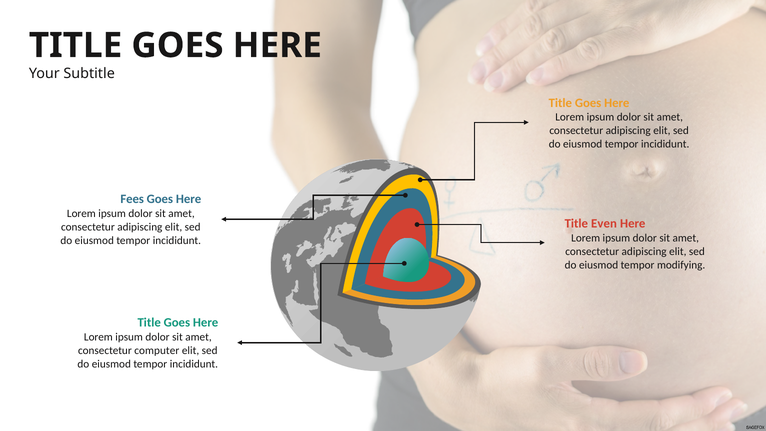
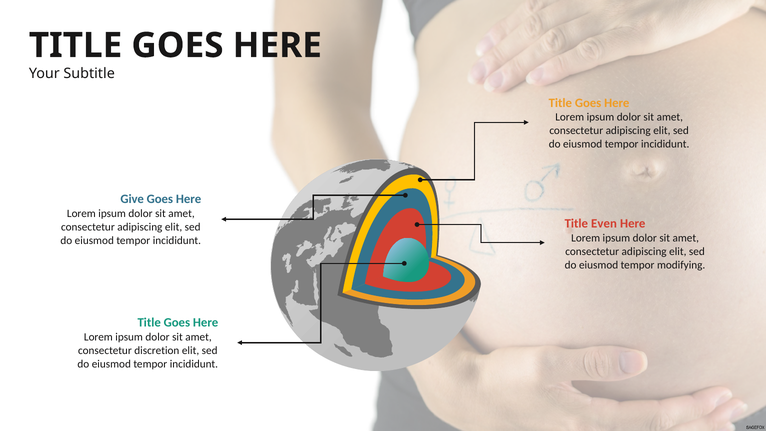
Fees: Fees -> Give (132, 199)
computer: computer -> discretion (157, 350)
